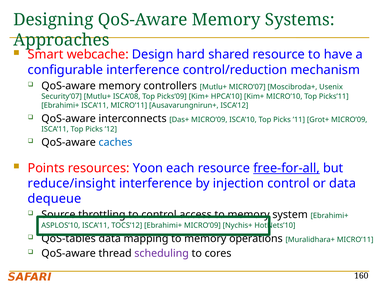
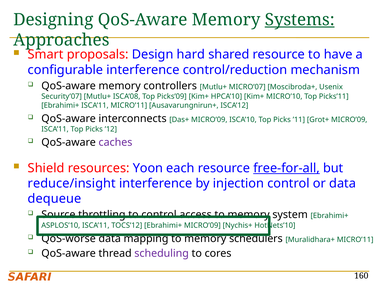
Systems underline: none -> present (300, 20)
webcache: webcache -> proposals (98, 54)
caches colour: blue -> purple (115, 142)
Points: Points -> Shield (46, 168)
QoS-tables: QoS-tables -> QoS-worse (69, 238)
operations: operations -> schedulers (256, 238)
